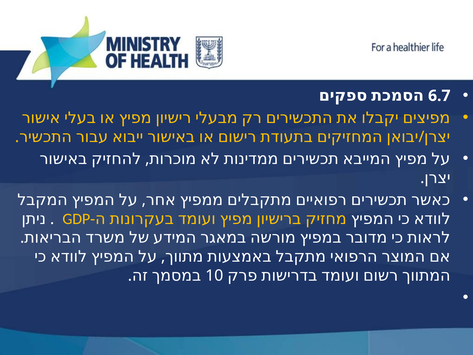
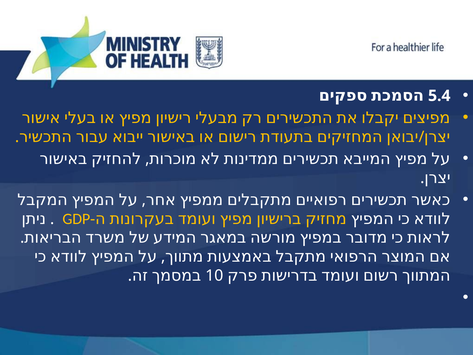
6.7: 6.7 -> 5.4 (439, 96)
